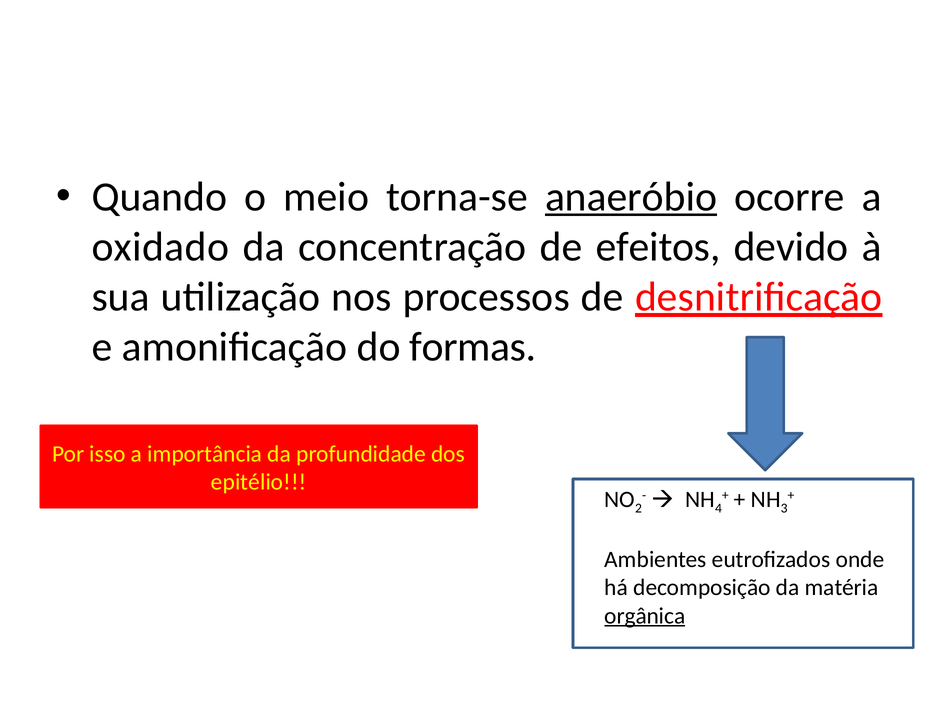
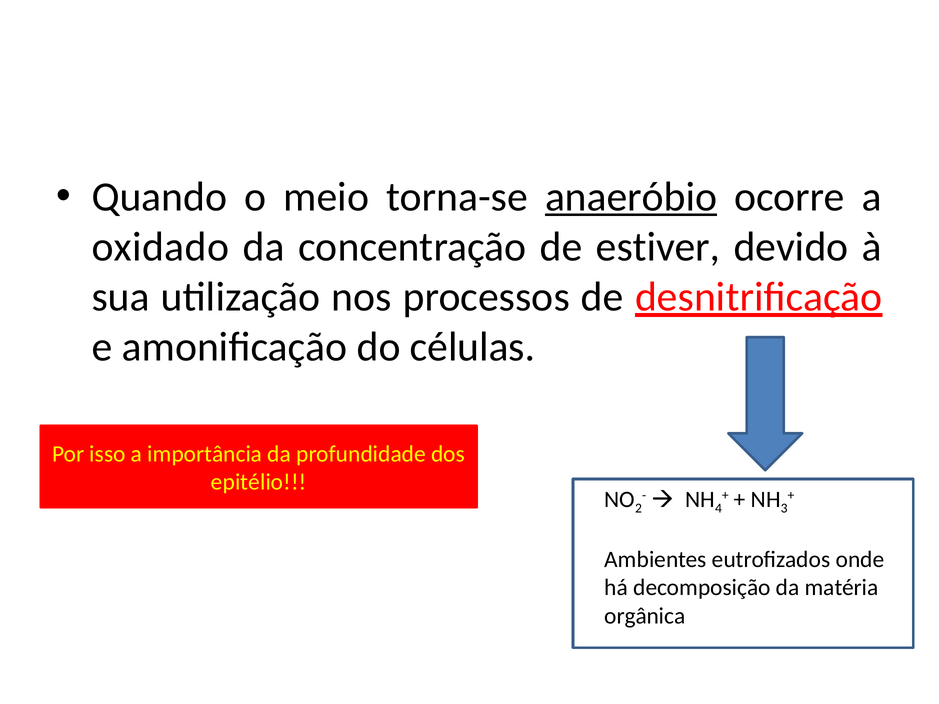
efeitos: efeitos -> estiver (658, 247)
formas: formas -> células (473, 347)
orgânica underline: present -> none (645, 616)
